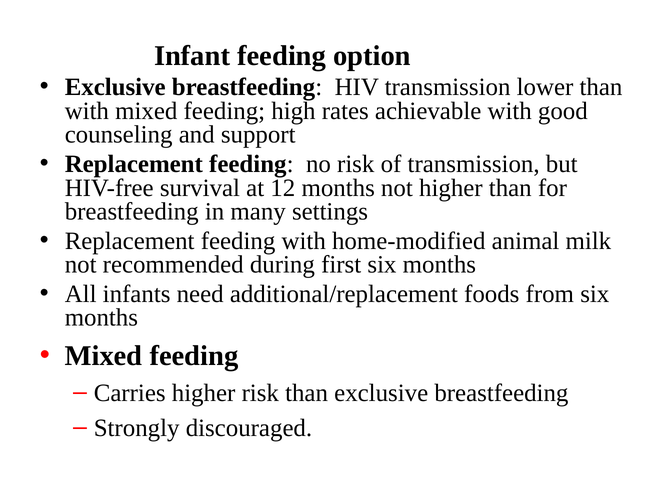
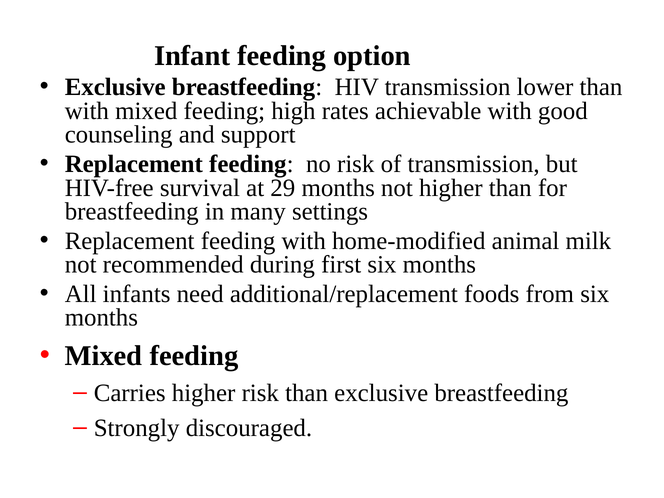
12: 12 -> 29 (283, 188)
